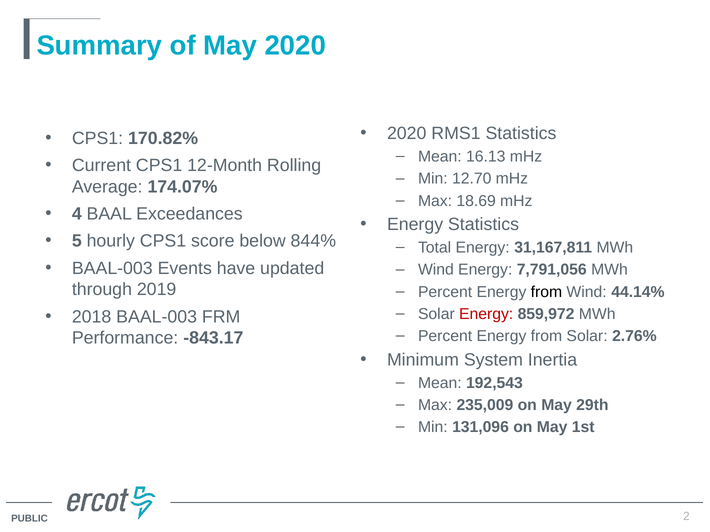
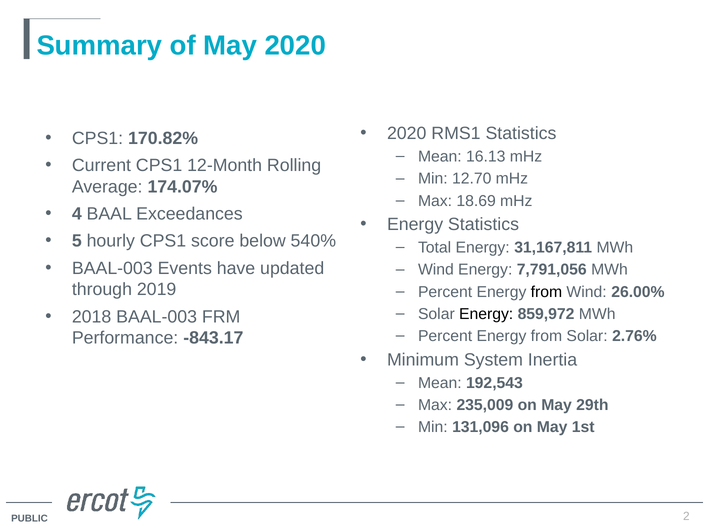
844%: 844% -> 540% (313, 241)
44.14%: 44.14% -> 26.00% (638, 292)
Energy colour: red -> black (486, 314)
